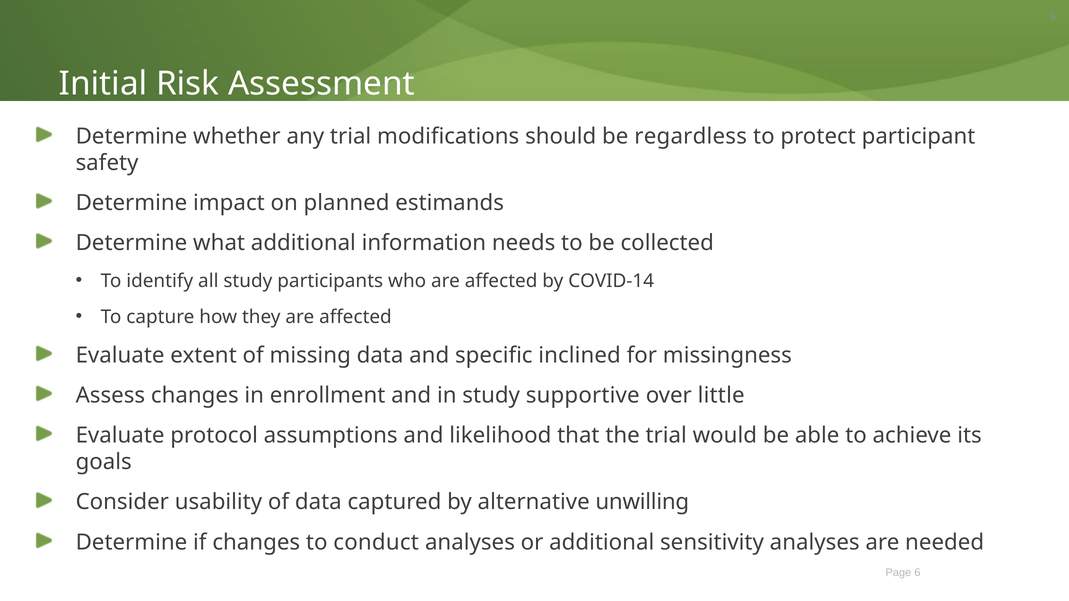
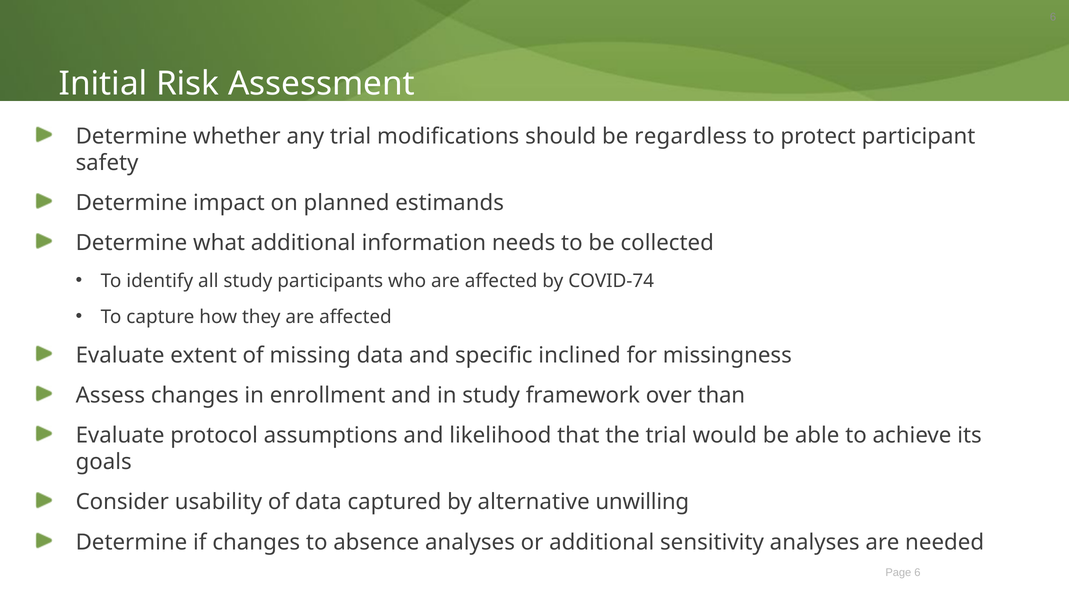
COVID-14: COVID-14 -> COVID-74 (611, 281)
supportive: supportive -> framework (583, 395)
little: little -> than (721, 395)
conduct: conduct -> absence (376, 542)
